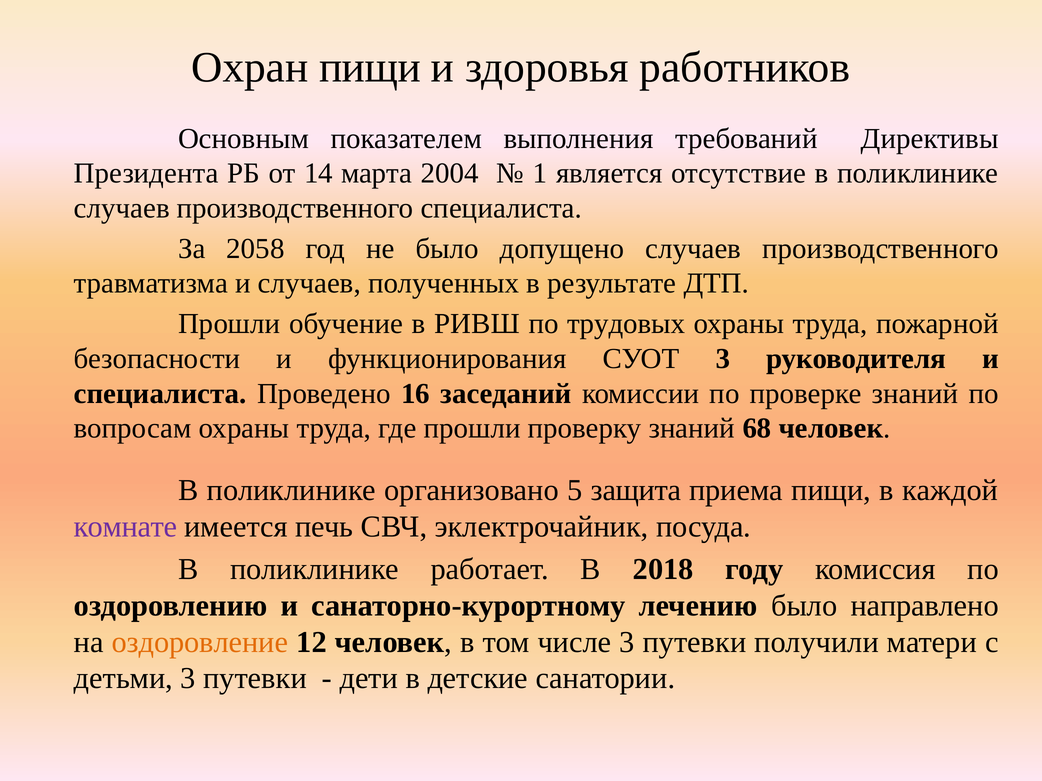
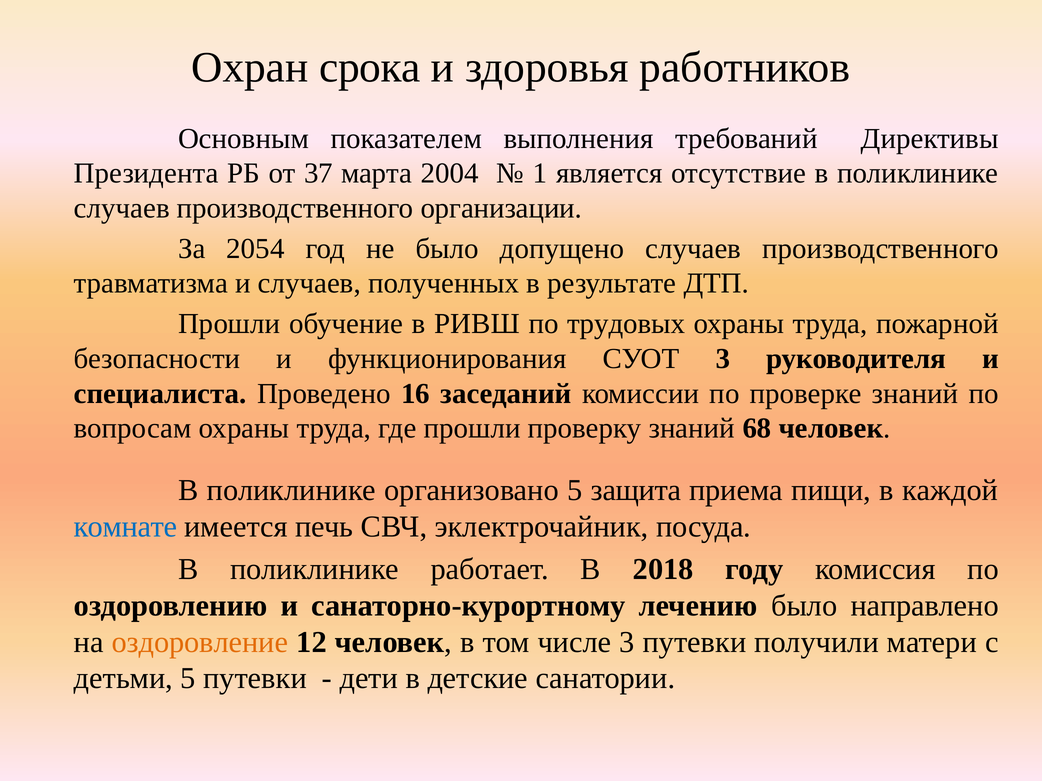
Охран пищи: пищи -> срока (370, 67)
14: 14 -> 37 (318, 173)
производственного специалиста: специалиста -> организации (501, 208)
2058: 2058 -> 2054 (255, 249)
комнате colour: purple -> blue (125, 527)
детьми 3: 3 -> 5 (188, 679)
